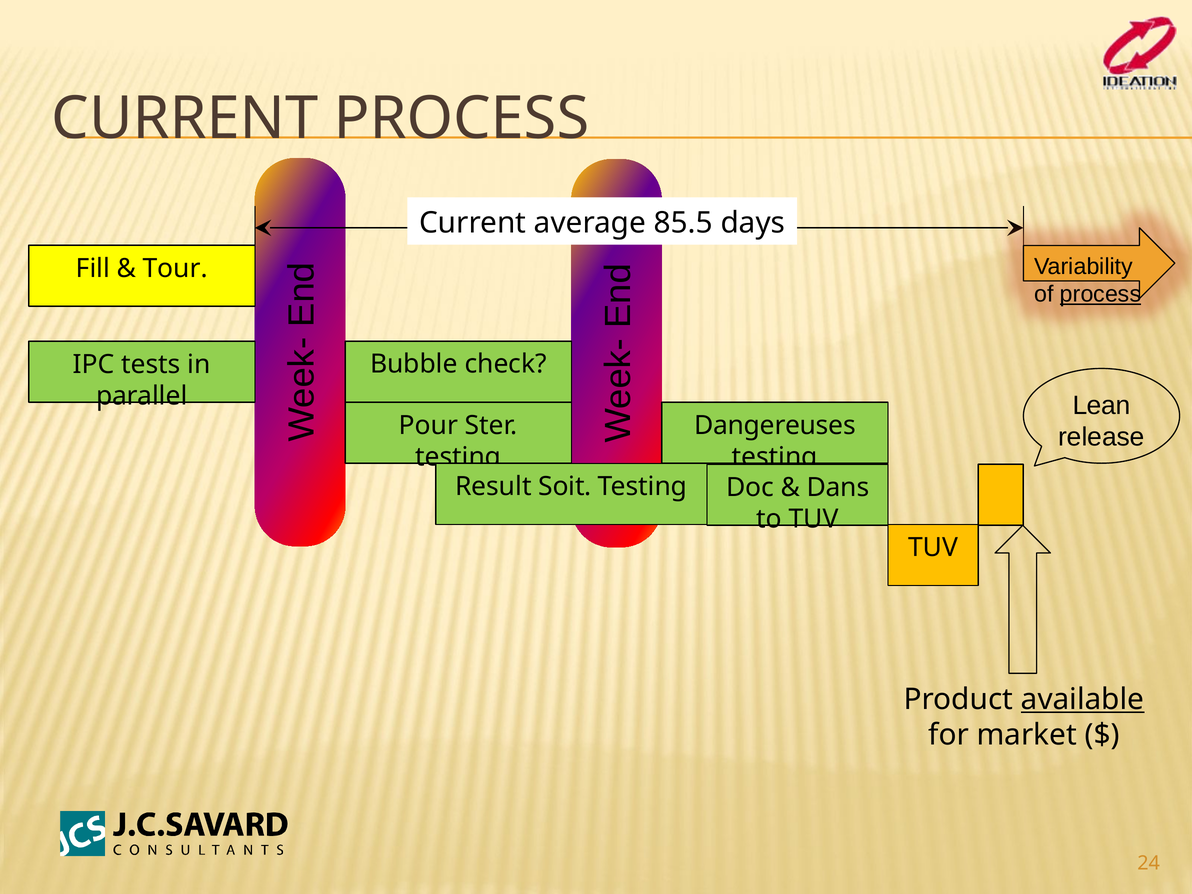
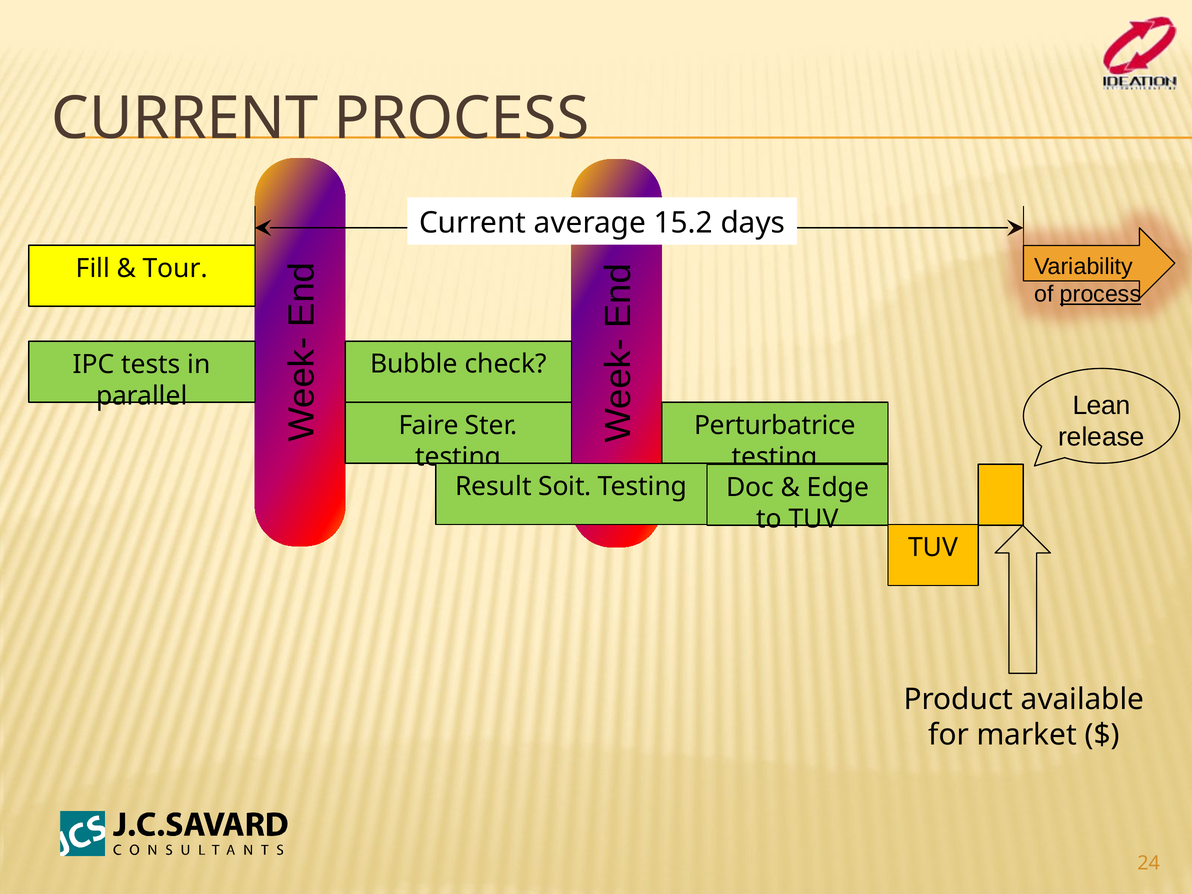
85.5: 85.5 -> 15.2 (683, 223)
Pour: Pour -> Faire (429, 425)
Dangereuses: Dangereuses -> Perturbatrice (775, 425)
Dans: Dans -> Edge (838, 487)
available underline: present -> none (1083, 699)
